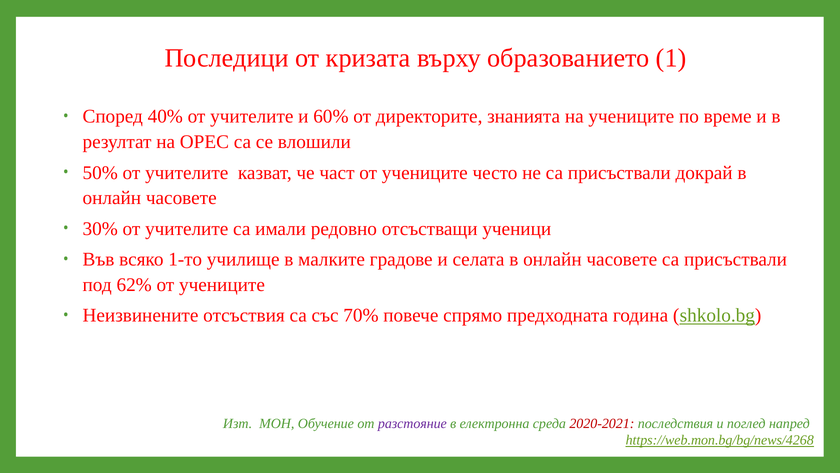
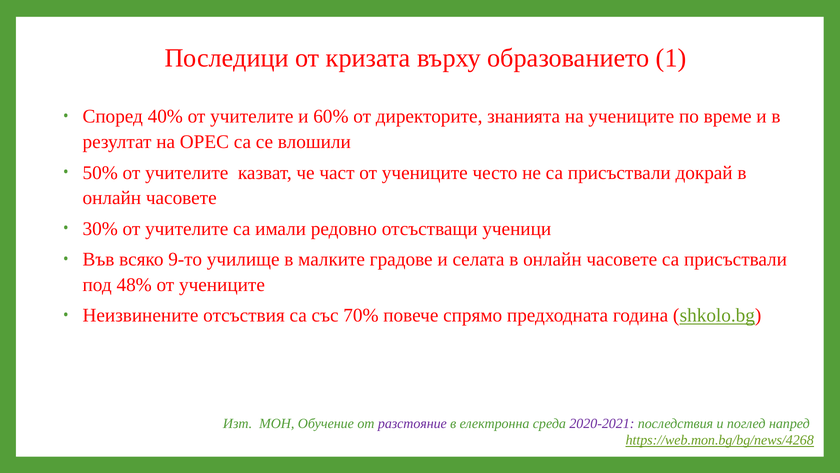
1-то: 1-то -> 9-то (185, 259)
62%: 62% -> 48% (134, 284)
2020-2021 colour: red -> purple (602, 423)
